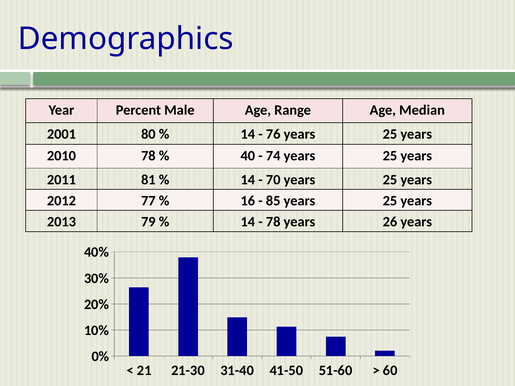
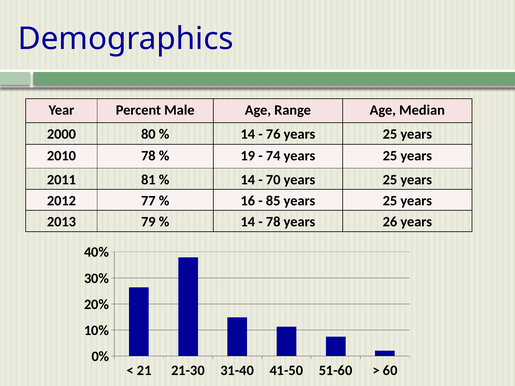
2001: 2001 -> 2000 (61, 134)
40: 40 -> 19 (248, 156)
